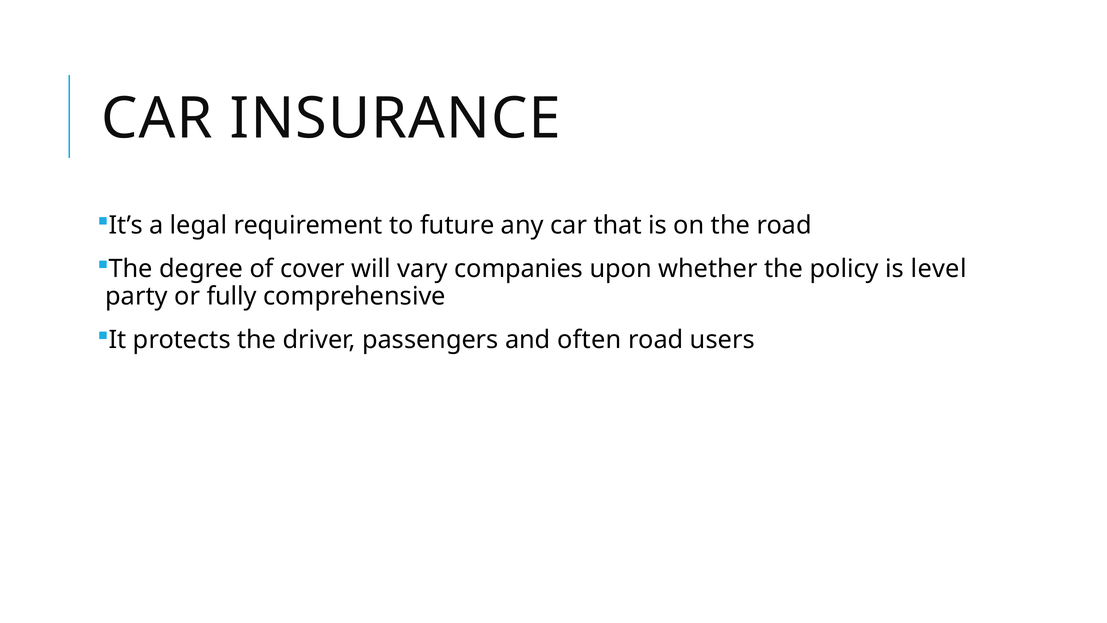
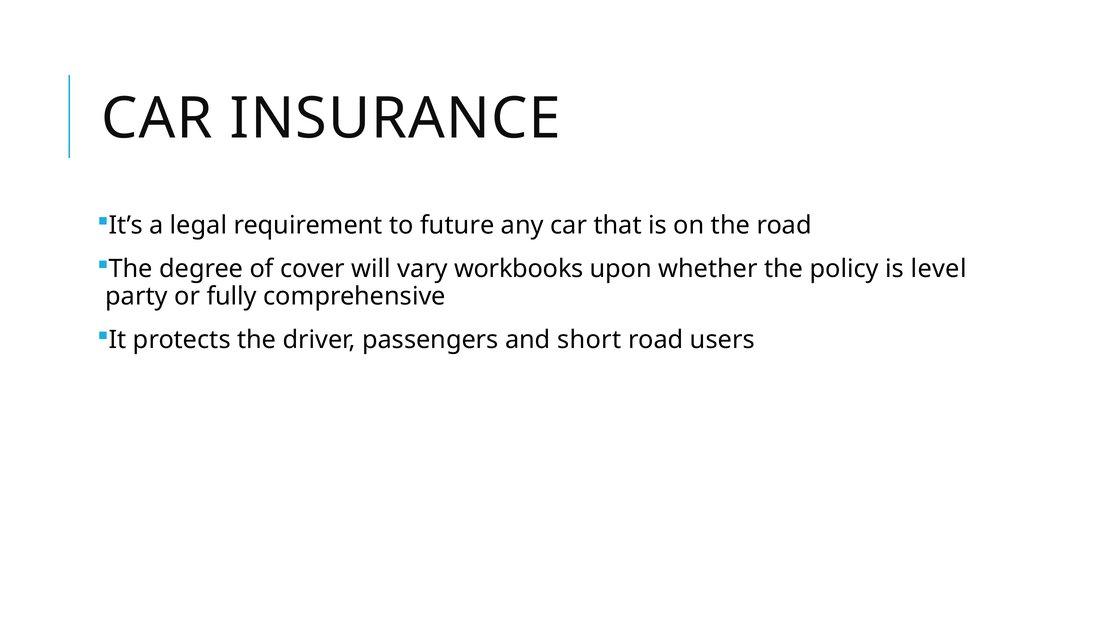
companies: companies -> workbooks (519, 269)
often: often -> short (589, 340)
